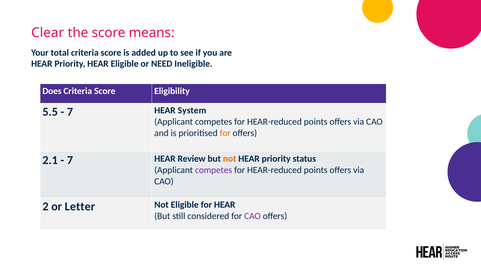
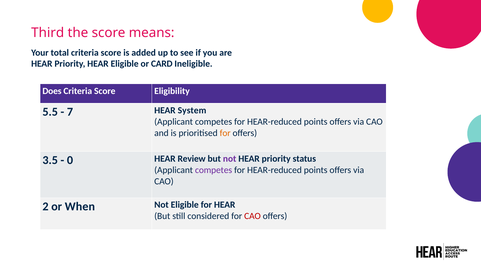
Clear: Clear -> Third (48, 33)
NEED: NEED -> CARD (162, 64)
2.1: 2.1 -> 3.5 (50, 160)
7: 7 -> 0 (70, 160)
not colour: orange -> purple (230, 158)
Letter: Letter -> When (80, 206)
CAO colour: purple -> red (252, 216)
